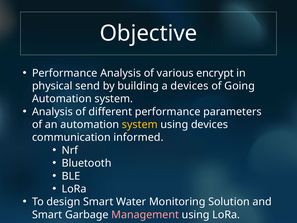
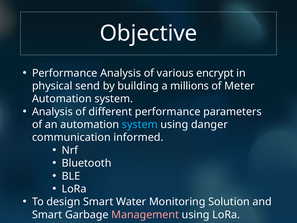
a devices: devices -> millions (190, 86)
Going: Going -> Meter (240, 86)
system colour: yellow -> light blue (140, 124)
using devices: devices -> danger (209, 124)
